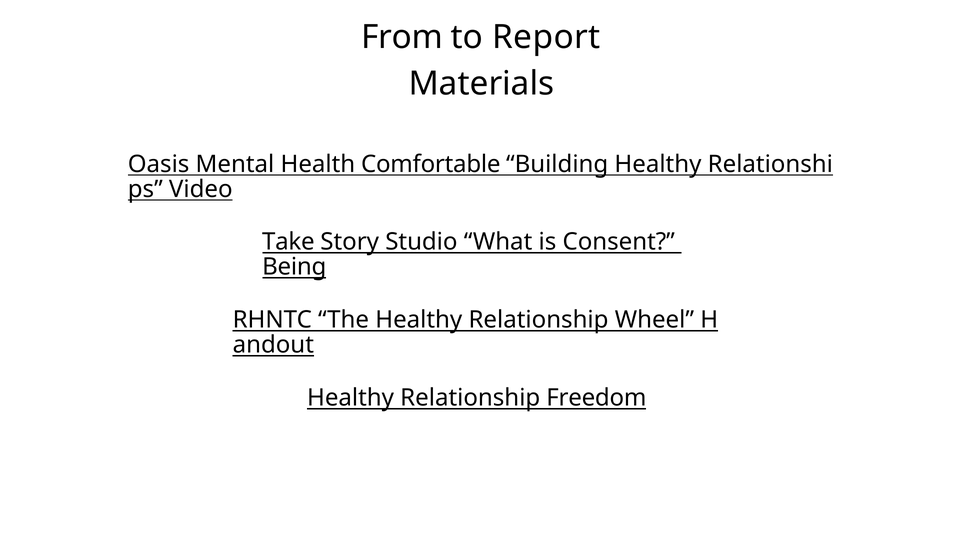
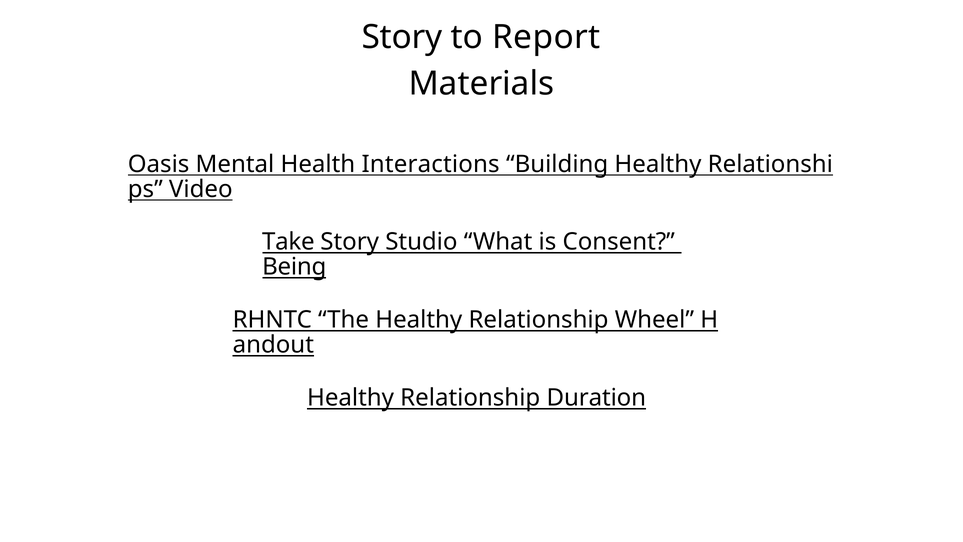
From: From -> Story (402, 37)
Comfortable: Comfortable -> Interactions (431, 164)
Freedom: Freedom -> Duration (596, 398)
